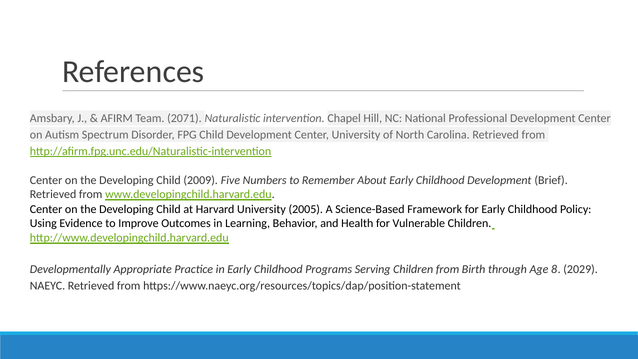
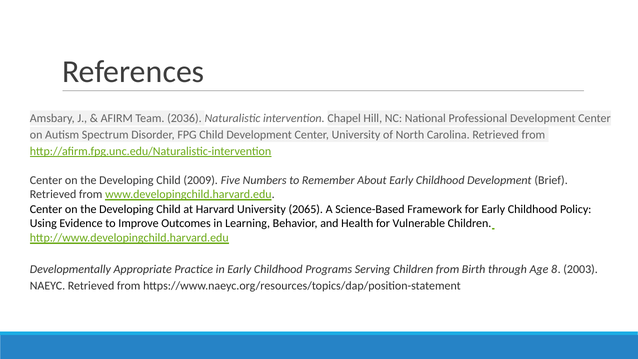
2071: 2071 -> 2036 (184, 118)
2005: 2005 -> 2065 (306, 209)
2029: 2029 -> 2003 (581, 269)
